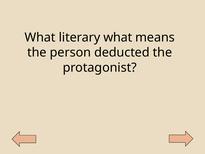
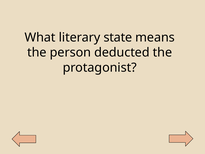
literary what: what -> state (118, 37)
